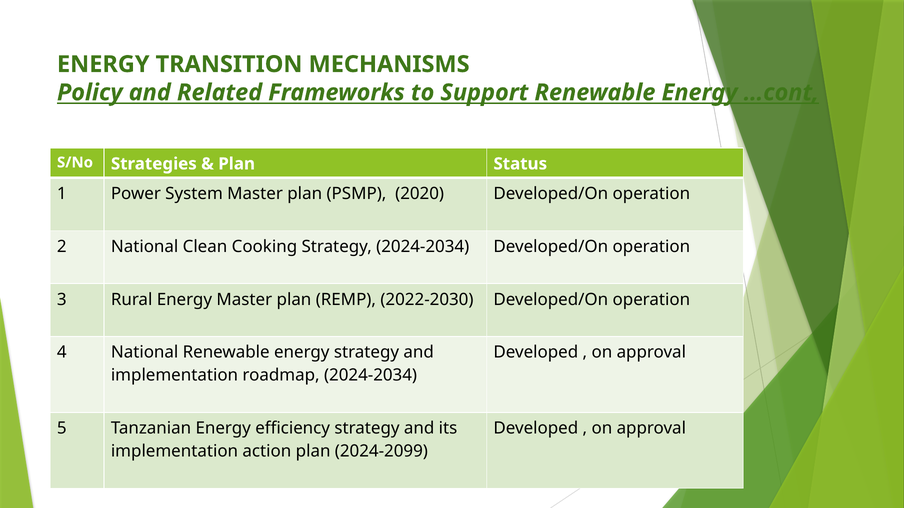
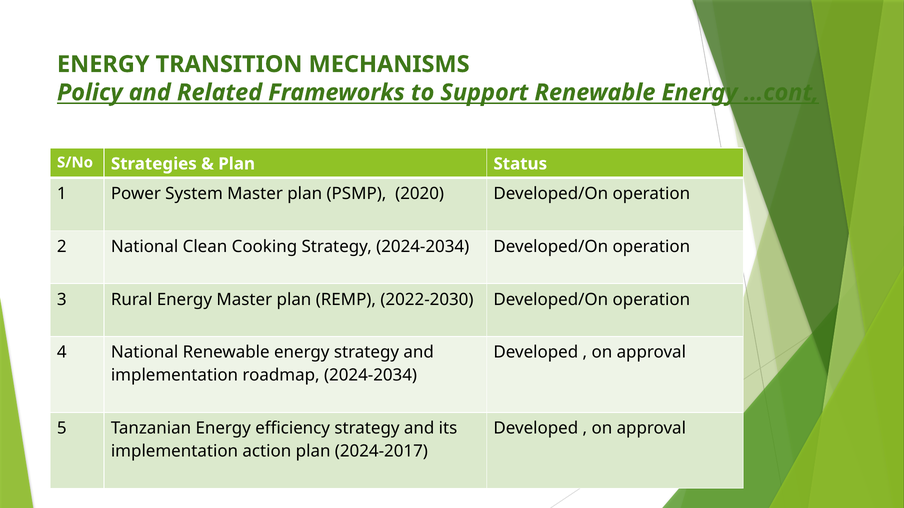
2024-2099: 2024-2099 -> 2024-2017 (381, 452)
